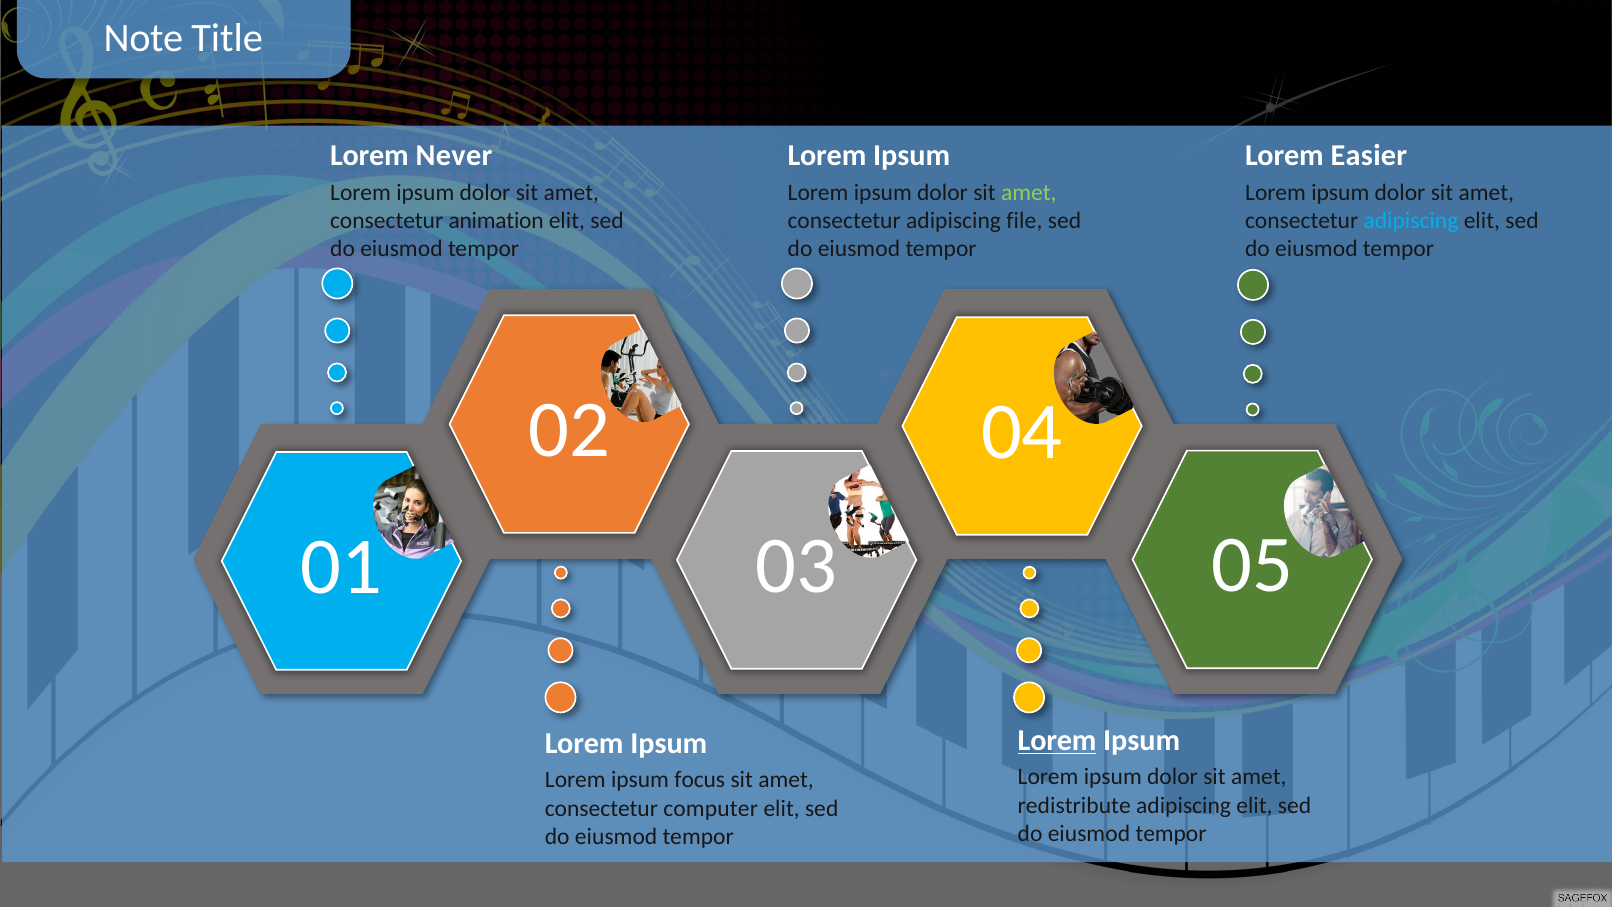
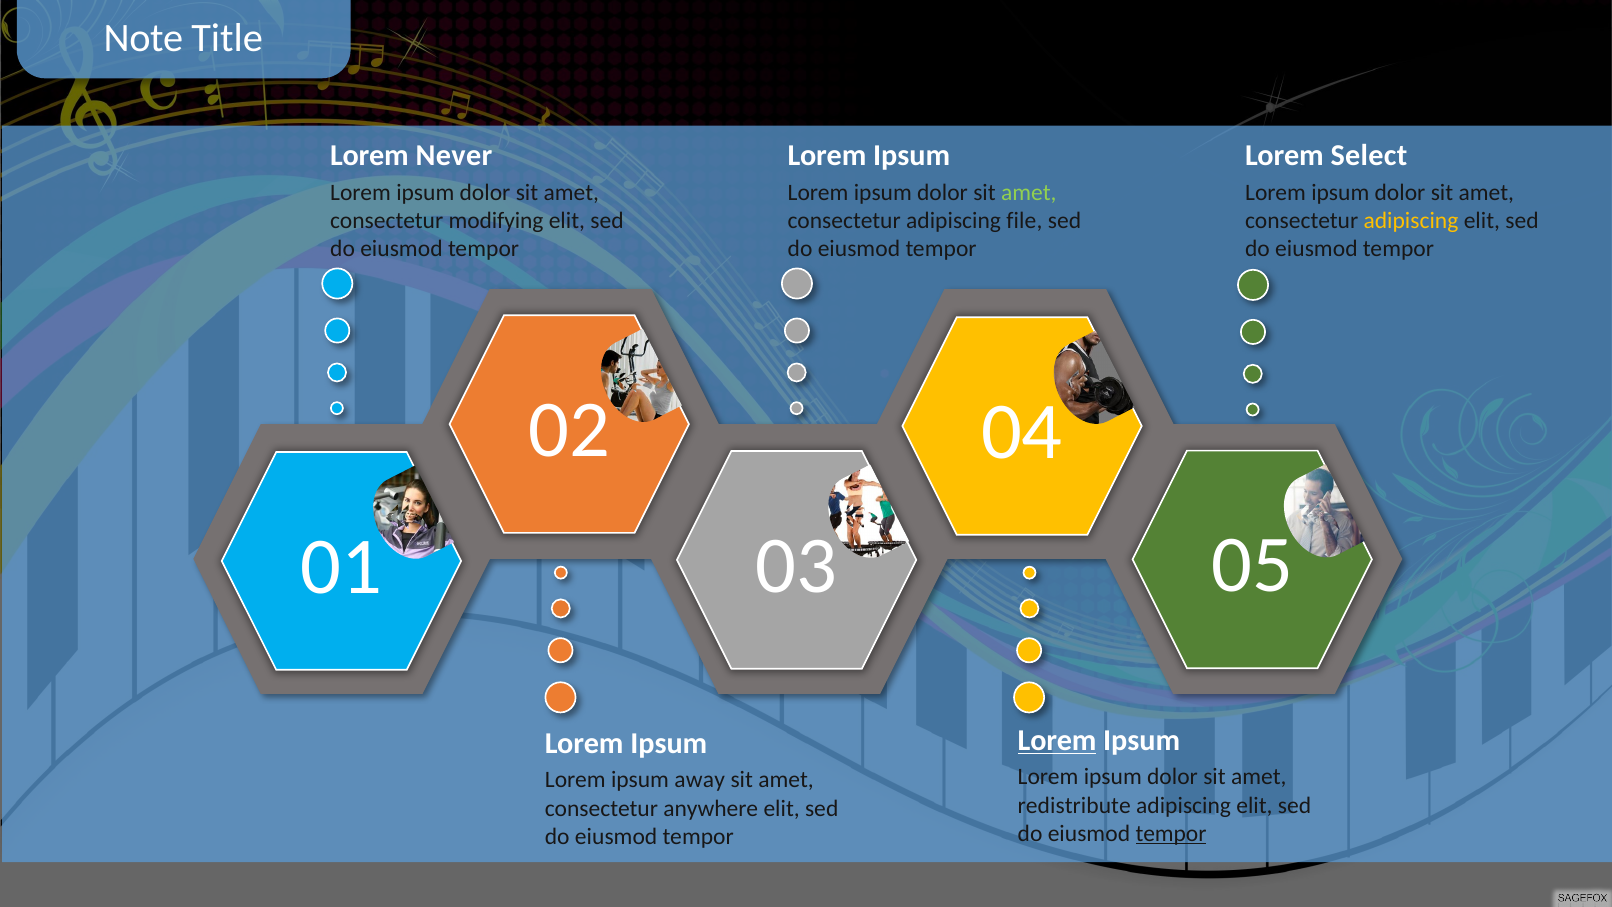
Easier: Easier -> Select (1369, 156)
animation: animation -> modifying (496, 221)
adipiscing colour: light blue -> yellow (1411, 221)
focus: focus -> away (700, 780)
computer: computer -> anywhere (711, 808)
tempor underline: none -> present (1171, 833)
